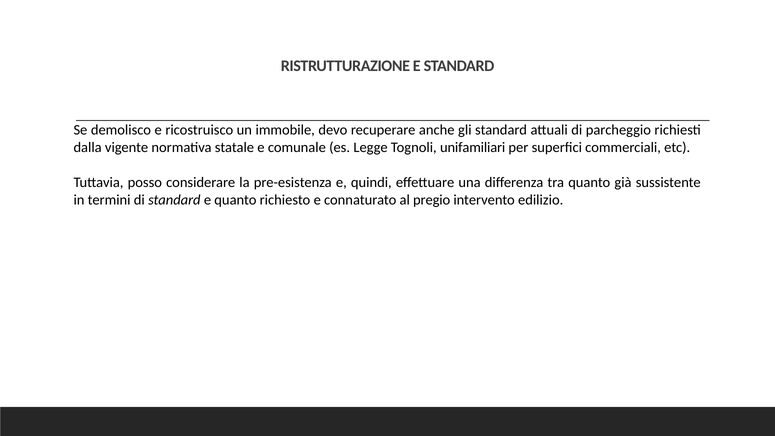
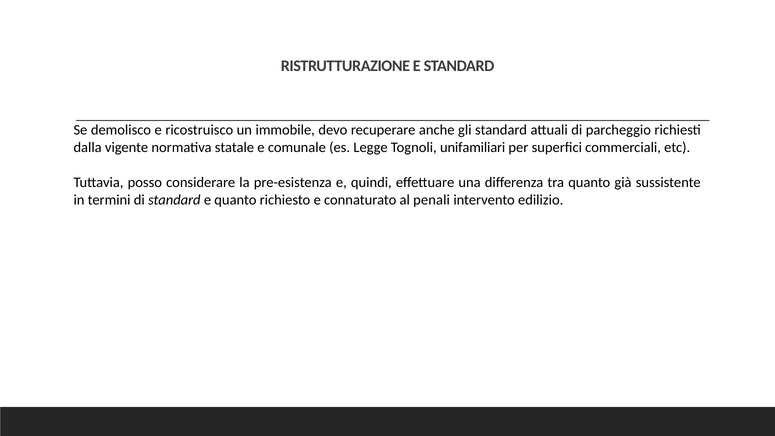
pregio: pregio -> penali (432, 200)
